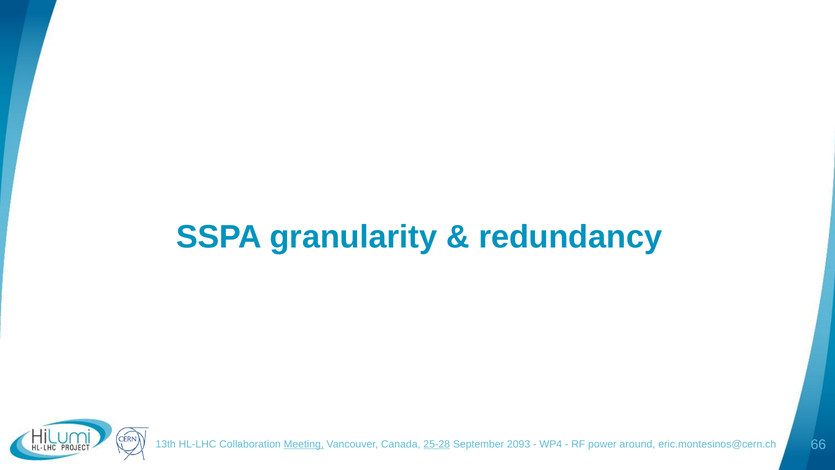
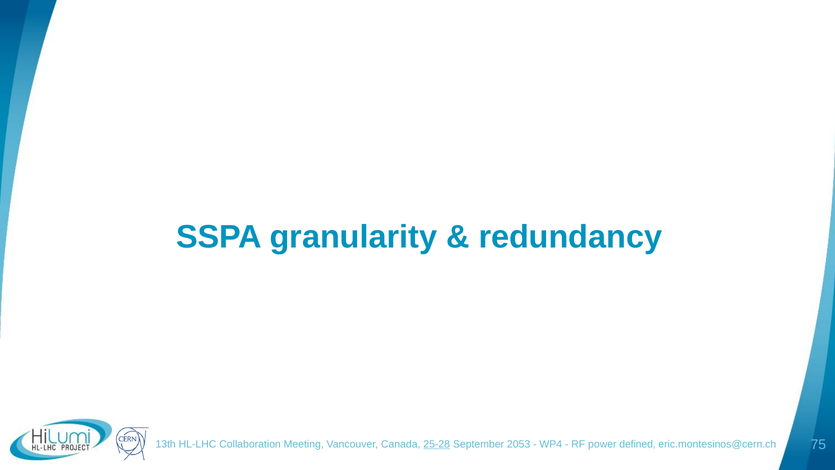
Meeting underline: present -> none (304, 444)
2093: 2093 -> 2053 (519, 444)
around: around -> defined (638, 444)
66: 66 -> 75 (818, 444)
